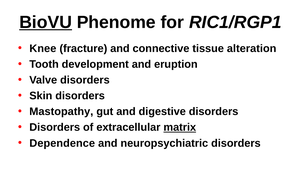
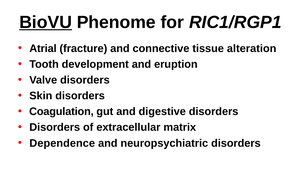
Knee: Knee -> Atrial (43, 48)
Mastopathy: Mastopathy -> Coagulation (61, 111)
matrix underline: present -> none (180, 127)
